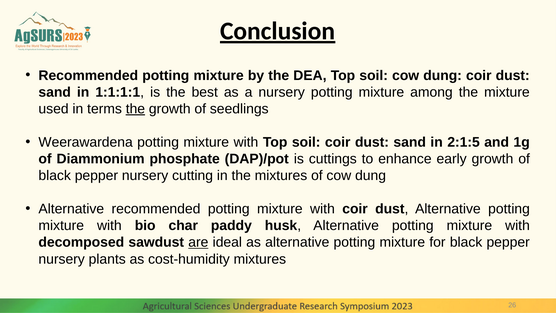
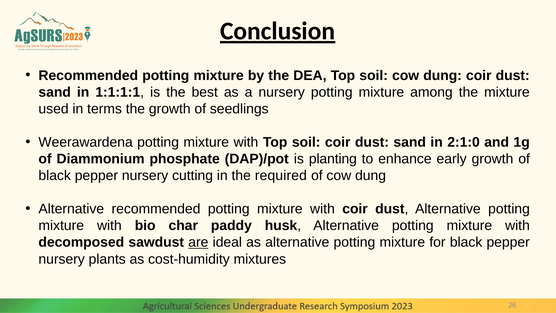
the underline: present -> none (135, 109)
2:1:5: 2:1:5 -> 2:1:0 (464, 142)
cuttings: cuttings -> planting (333, 159)
the mixtures: mixtures -> required (281, 175)
